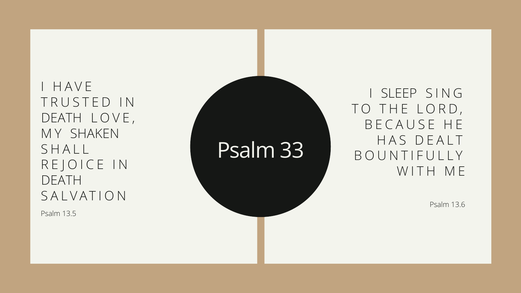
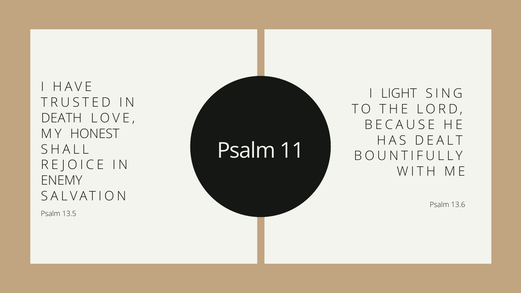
SLEEP: SLEEP -> LIGHT (399, 94)
SHAKEN: SHAKEN -> HONEST (95, 134)
33: 33 -> 11 (292, 151)
DEATH: DEATH -> ENEMY (62, 181)
